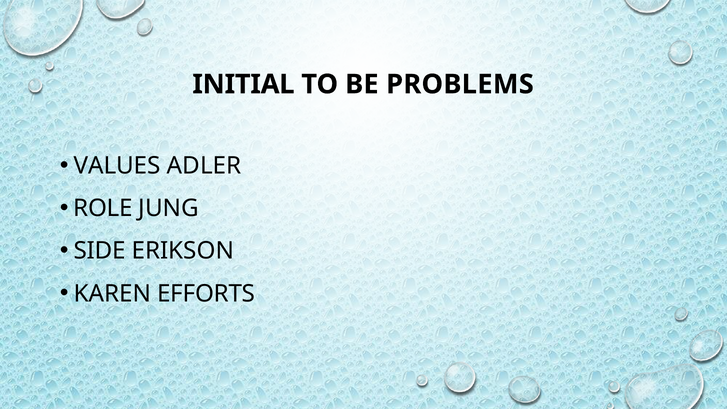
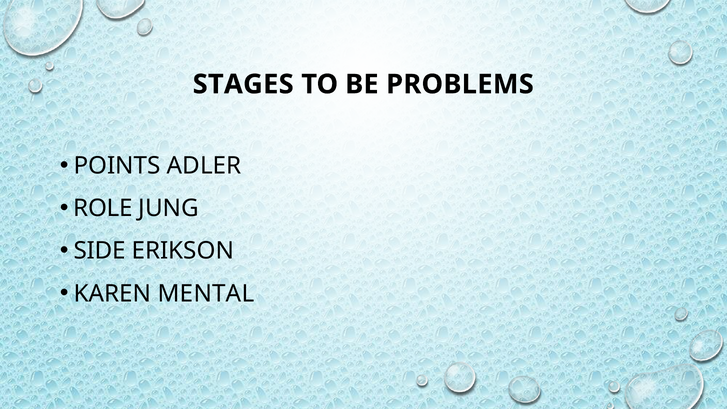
INITIAL: INITIAL -> STAGES (243, 84)
VALUES: VALUES -> POINTS (117, 166)
EFFORTS: EFFORTS -> MENTAL (206, 293)
